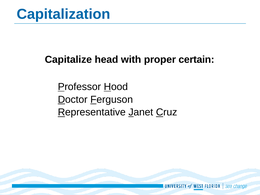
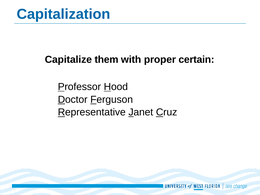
head: head -> them (106, 60)
